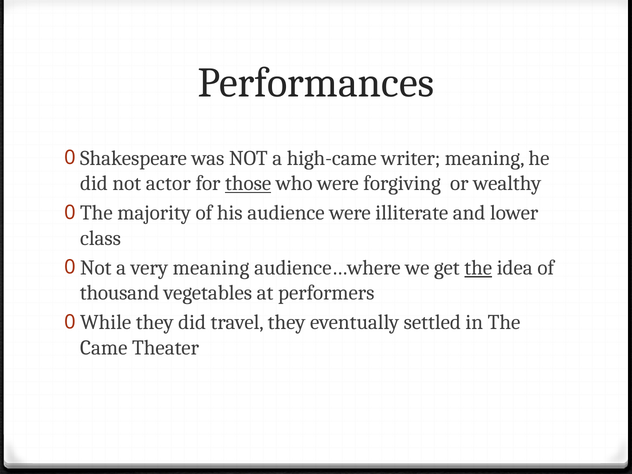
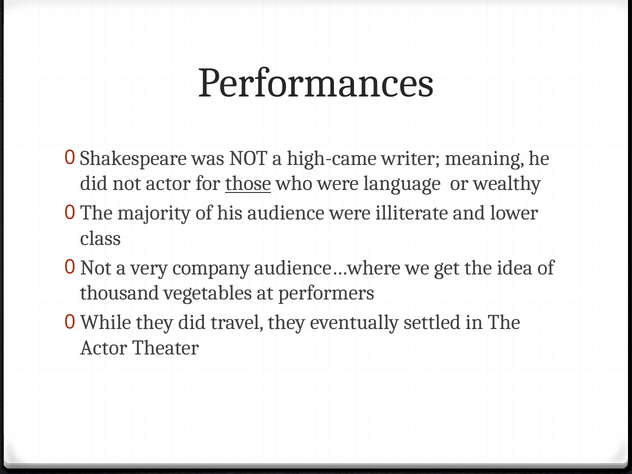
forgiving: forgiving -> language (402, 183)
very meaning: meaning -> company (211, 268)
the underline: present -> none (478, 268)
Came: Came -> Actor (104, 348)
